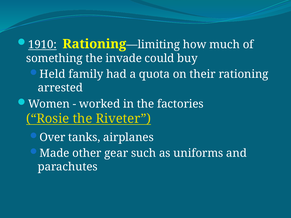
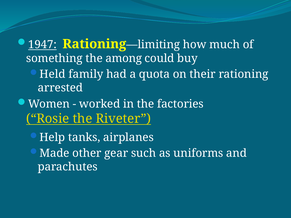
1910: 1910 -> 1947 (42, 45)
invade: invade -> among (124, 58)
Over: Over -> Help (52, 138)
